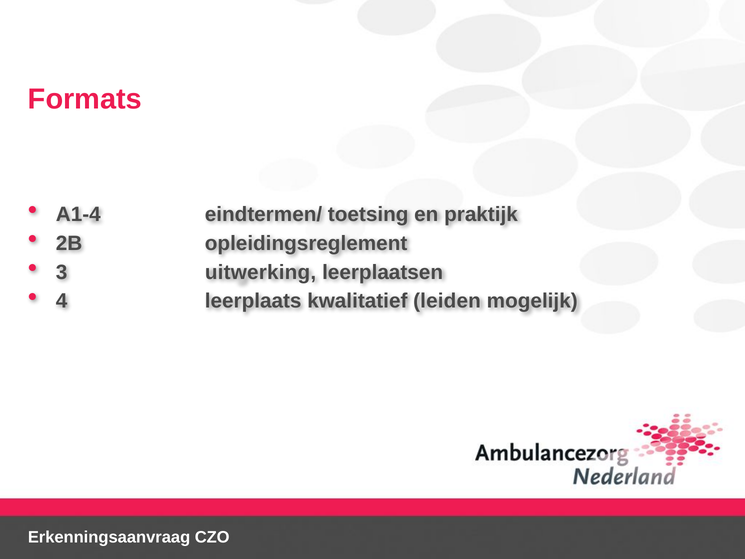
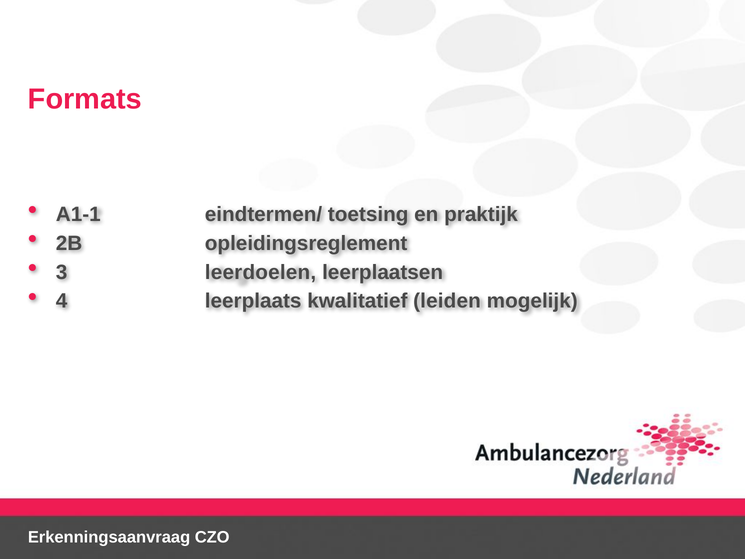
A1-4: A1-4 -> A1-1 (78, 214)
uitwerking: uitwerking -> leerdoelen (260, 272)
